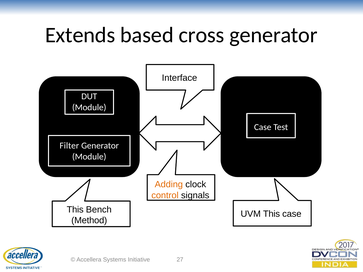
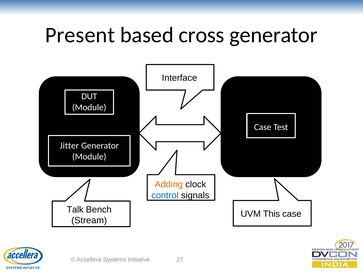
Extends: Extends -> Present (80, 35)
Filter: Filter -> Jitter (69, 146)
control colour: orange -> blue (165, 195)
This: This -> Talk (75, 210)
Method: Method -> Stream (89, 221)
